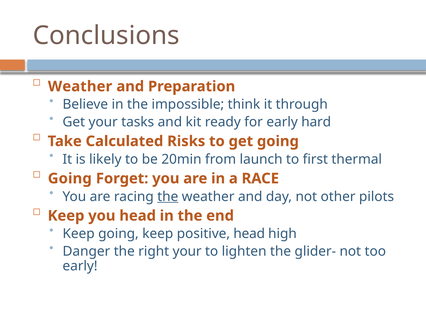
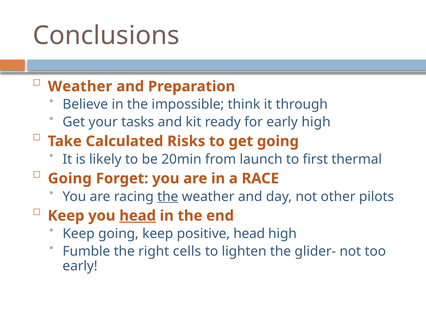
early hard: hard -> high (316, 122)
head underline: none -> present (138, 216)
Danger: Danger -> Fumble (86, 252)
right your: your -> cells (187, 252)
